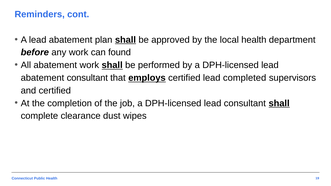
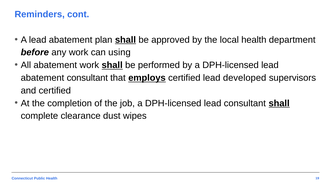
found: found -> using (119, 53)
completed: completed -> developed (245, 78)
